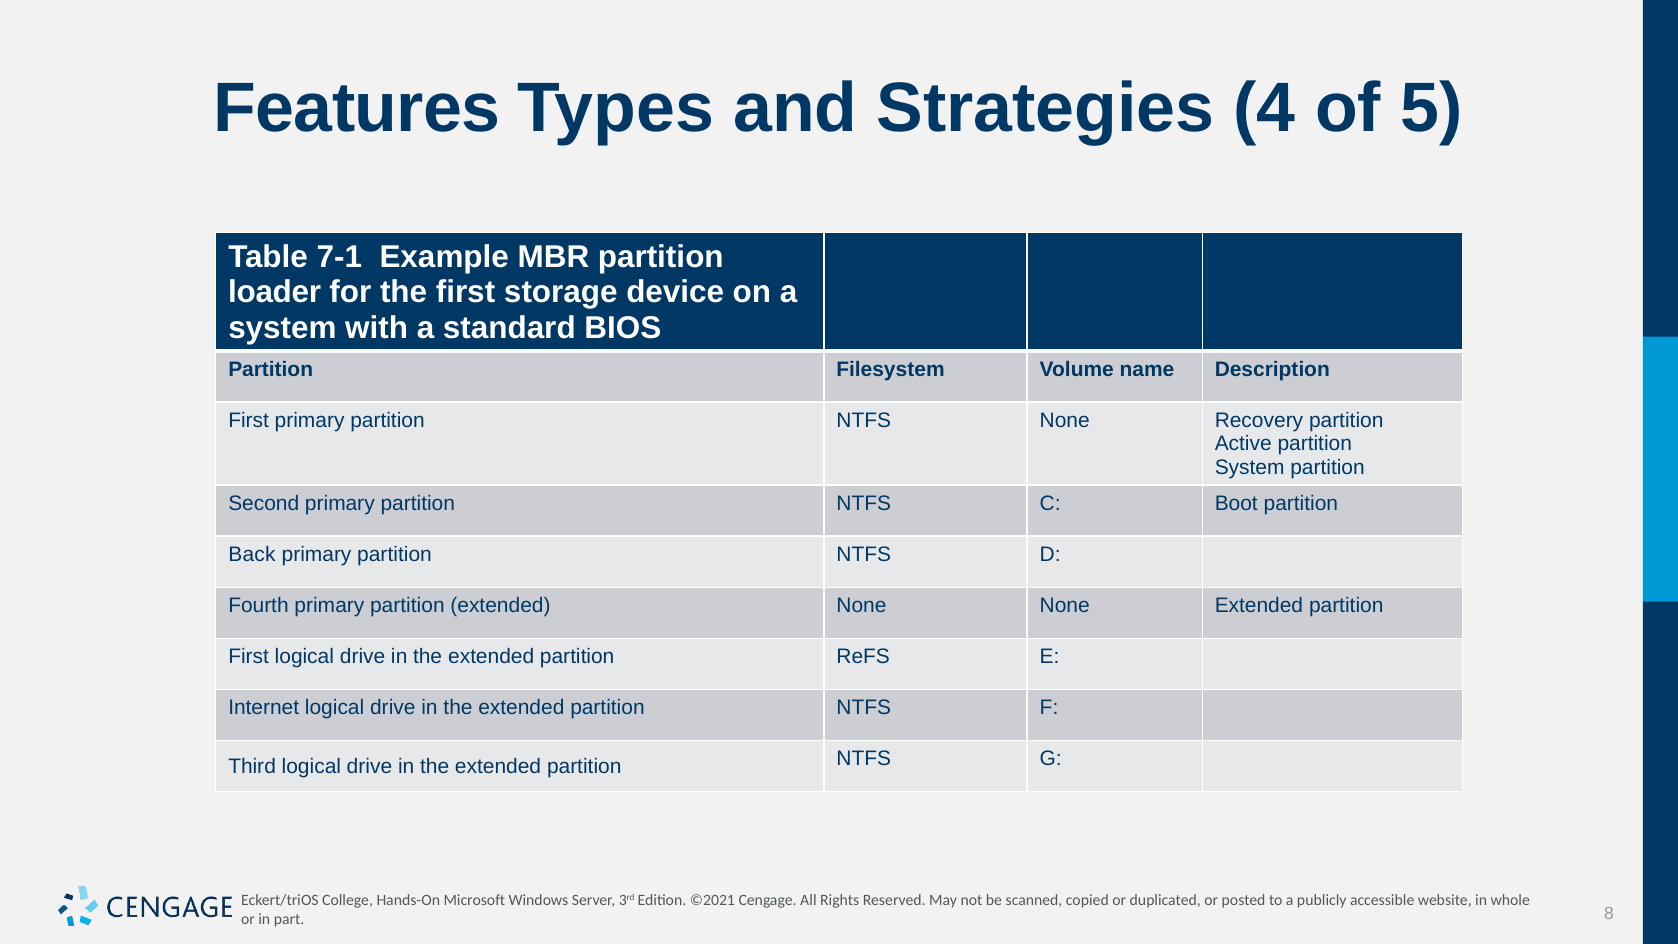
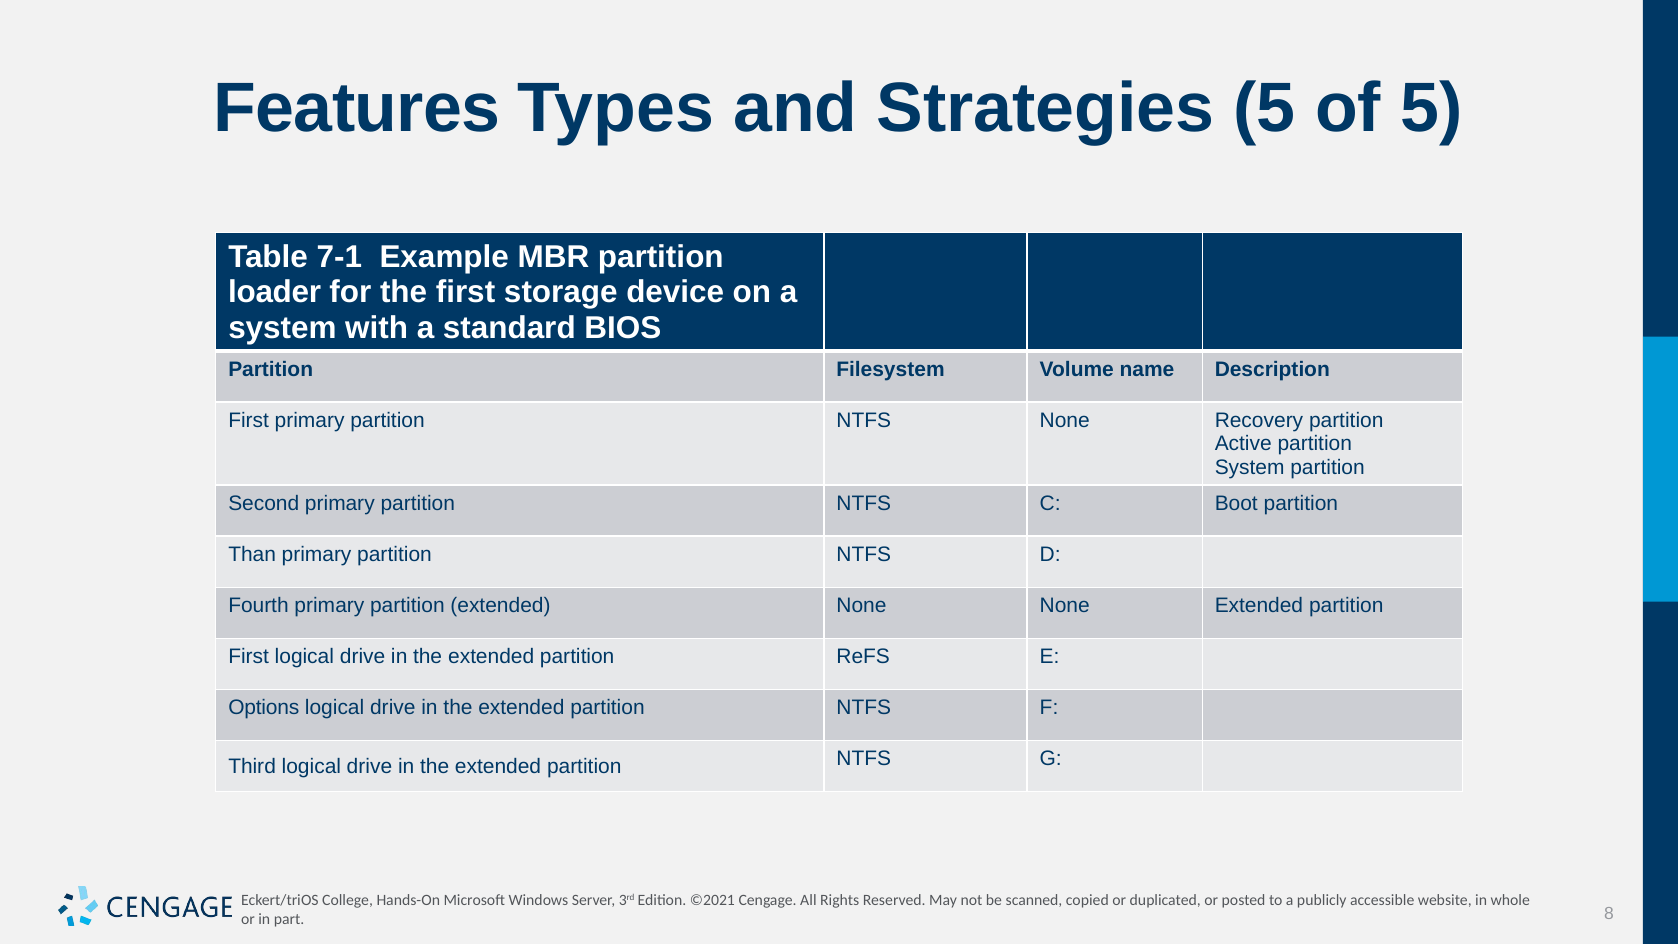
Strategies 4: 4 -> 5 (1265, 109)
Back: Back -> Than (252, 555)
Internet: Internet -> Options (264, 708)
